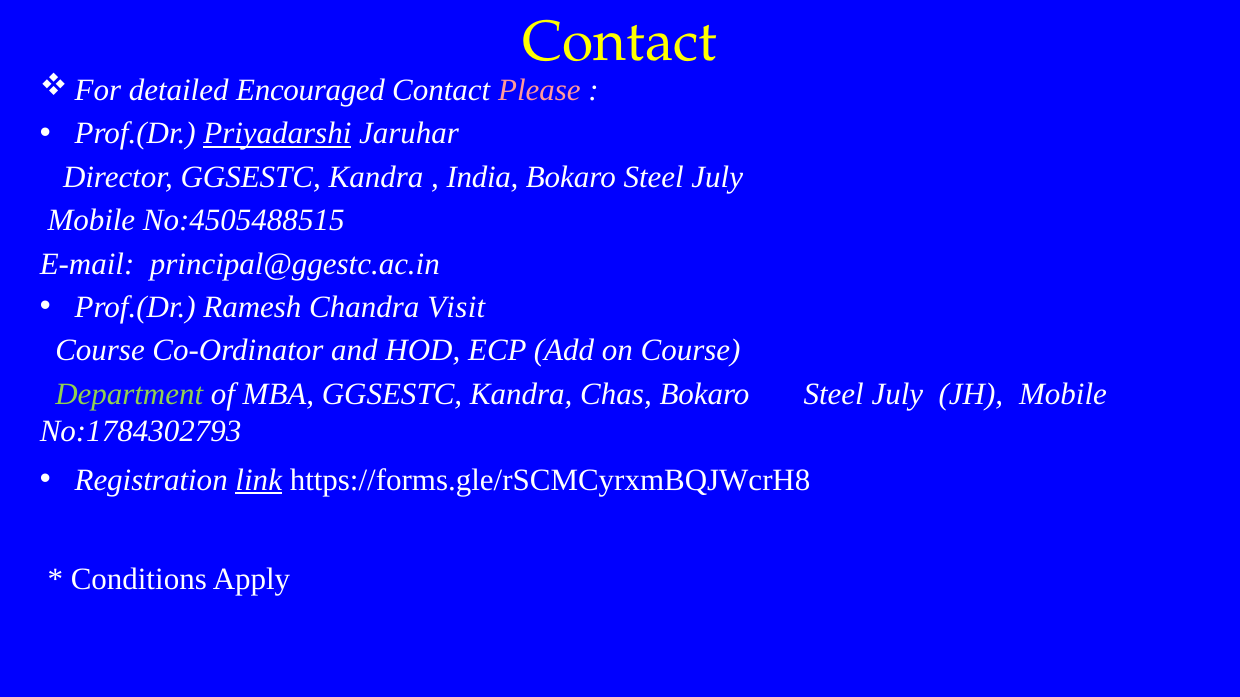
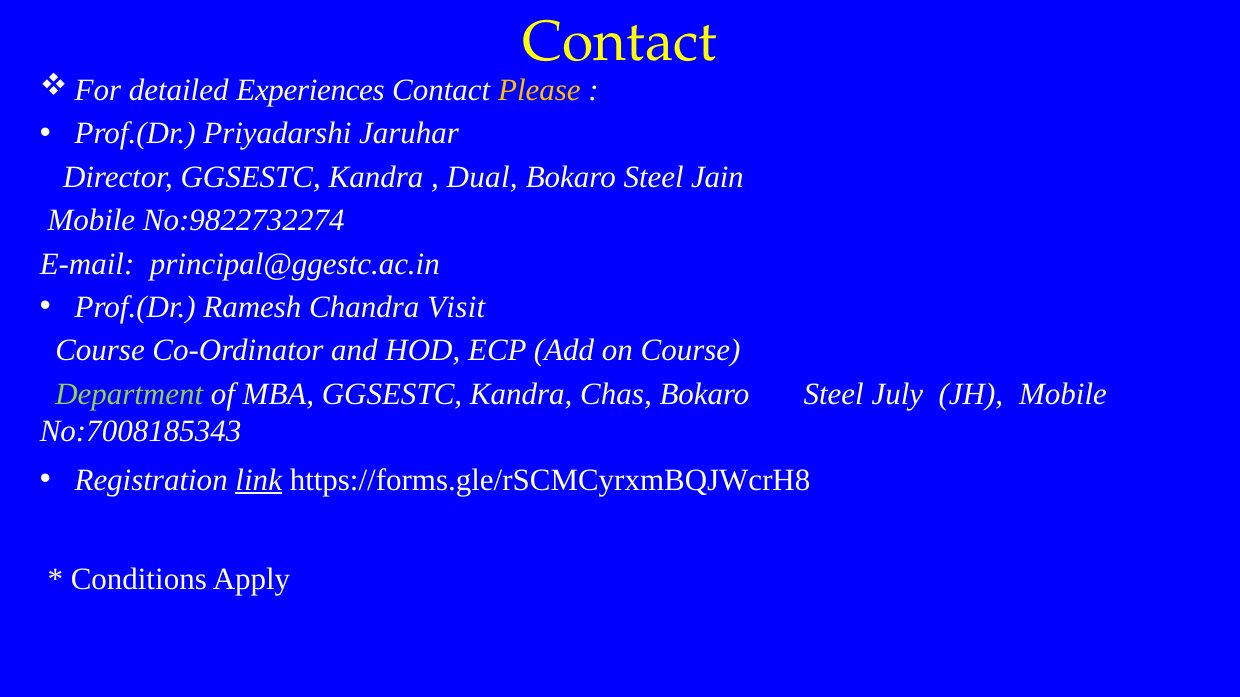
Encouraged: Encouraged -> Experiences (311, 90)
Please colour: pink -> yellow (539, 90)
Priyadarshi underline: present -> none (277, 134)
India: India -> Dual (482, 177)
July: July -> Jain (717, 177)
No:4505488515: No:4505488515 -> No:9822732274 (244, 221)
No:1784302793: No:1784302793 -> No:7008185343 (141, 431)
